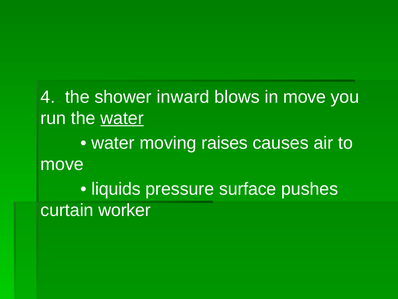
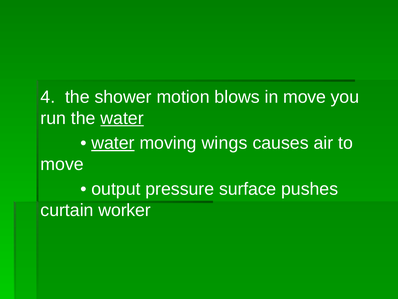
inward: inward -> motion (183, 97)
water underline: none -> present (113, 143)
raises: raises -> wings (224, 143)
liquids: liquids -> output (116, 189)
